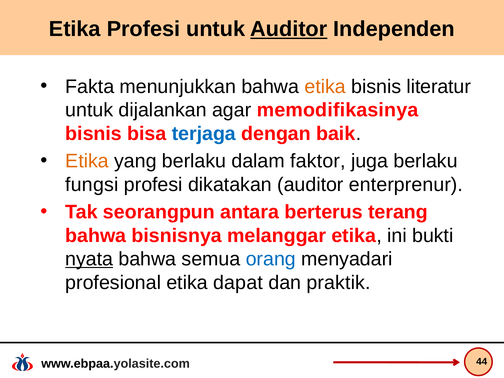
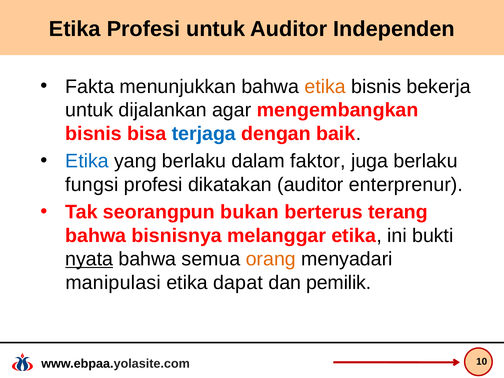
Auditor underline: present -> none (289, 29)
literatur: literatur -> bekerja (439, 87)
memodifikasinya: memodifikasinya -> mengembangkan (338, 110)
Etika colour: orange -> blue (87, 161)
antara: antara -> bukan (250, 212)
orang colour: blue -> orange (271, 259)
profesional: profesional -> manipulasi (113, 283)
praktik: praktik -> pemilik (339, 283)
44: 44 -> 10 (482, 362)
